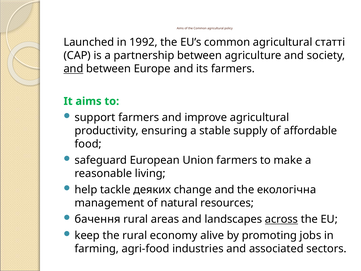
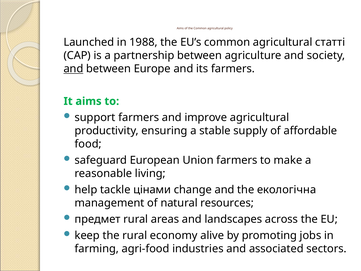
1992: 1992 -> 1988 (144, 42)
деяких: деяких -> цінами (152, 190)
бачення: бачення -> предмет (98, 219)
across underline: present -> none (281, 219)
